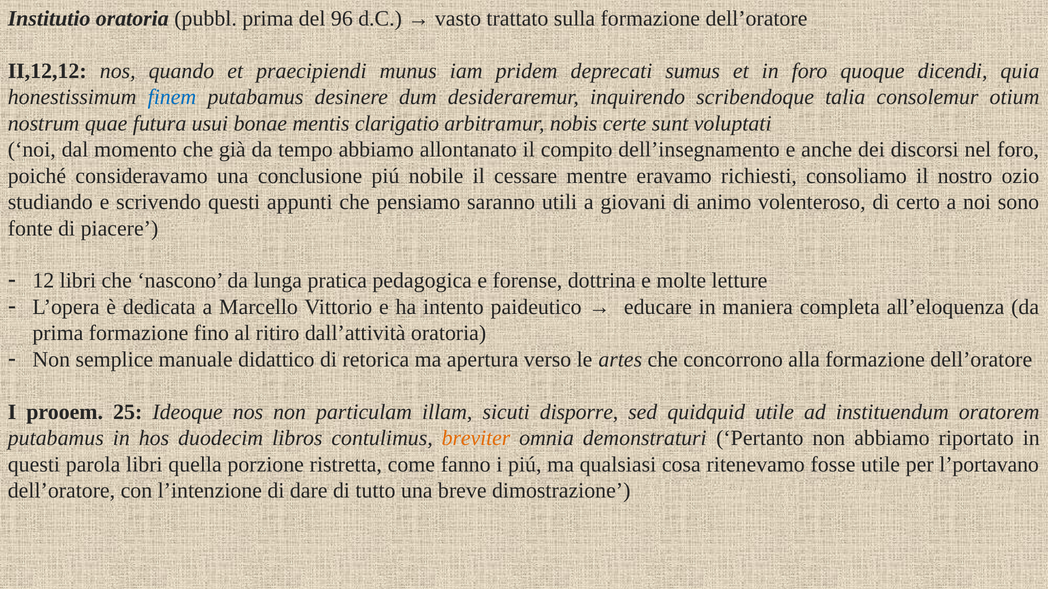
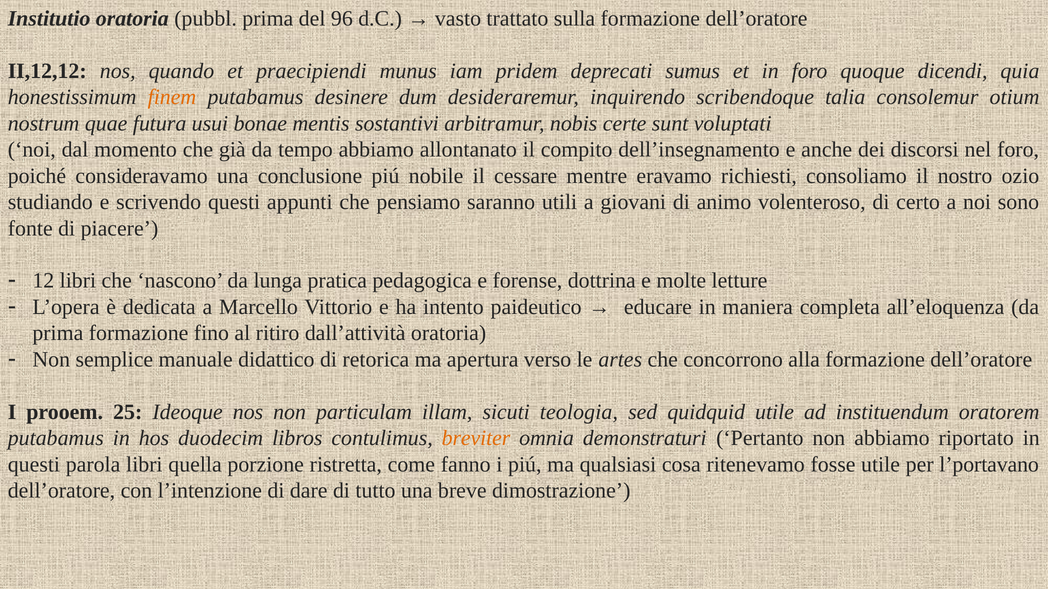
finem colour: blue -> orange (172, 97)
clarigatio: clarigatio -> sostantivi (397, 124)
disporre: disporre -> teologia (579, 412)
